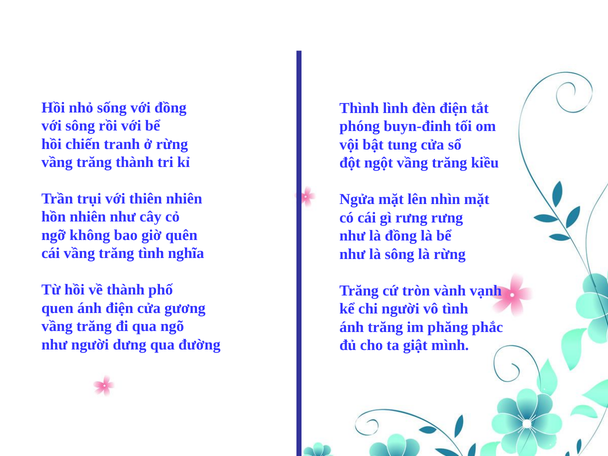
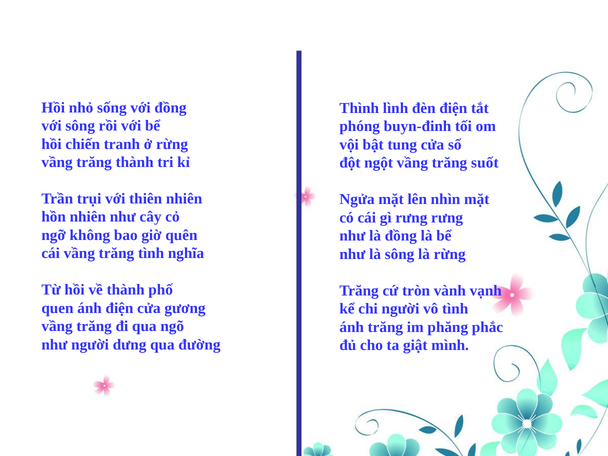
kiều: kiều -> suốt (485, 163)
